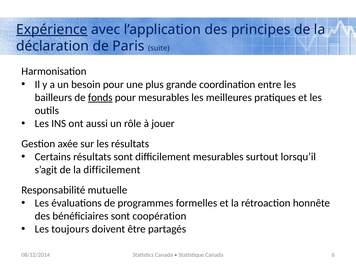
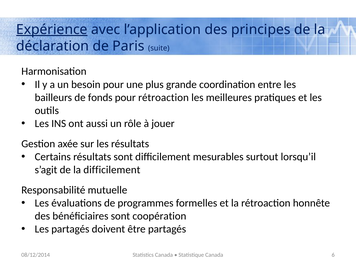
fonds underline: present -> none (100, 97)
pour mesurables: mesurables -> rétroaction (163, 97)
Les toujours: toujours -> partagés (70, 229)
